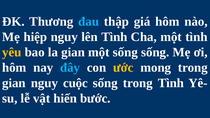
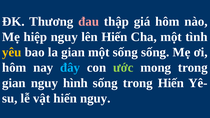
đau colour: light blue -> pink (89, 21)
lên Tình: Tình -> Hiến (114, 37)
ước colour: yellow -> light green (123, 68)
cuộc: cuộc -> hình (75, 83)
trong Tình: Tình -> Hiến (171, 83)
hiến bước: bước -> nguy (95, 98)
